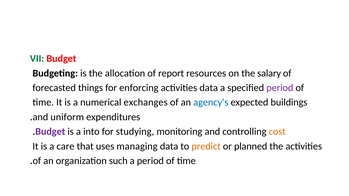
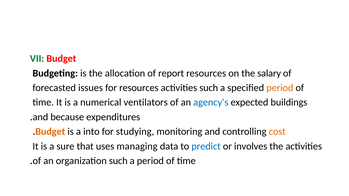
things: things -> issues (91, 88)
for enforcing: enforcing -> resources (139, 88)
activities data: data -> such (209, 88)
period colour: purple -> orange (280, 88)
exchanges: exchanges -> ventilators (146, 103)
uniform: uniform -> because (67, 117)
Budget colour: purple -> orange (50, 132)
care: care -> sure (65, 146)
predict colour: orange -> blue (206, 146)
planned: planned -> involves (251, 146)
